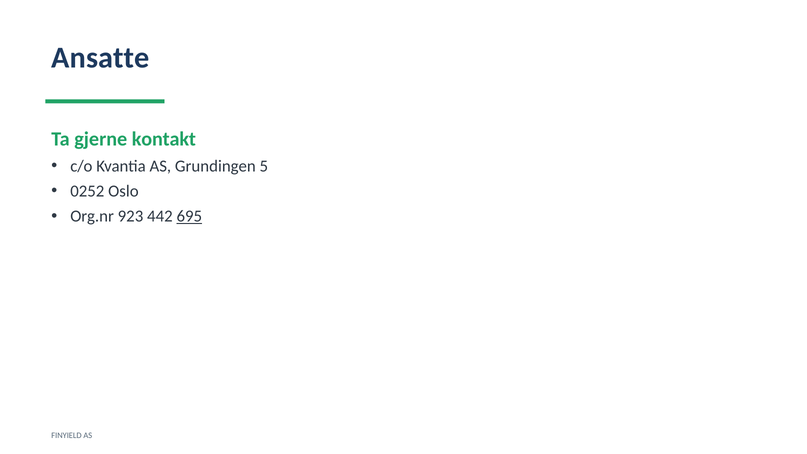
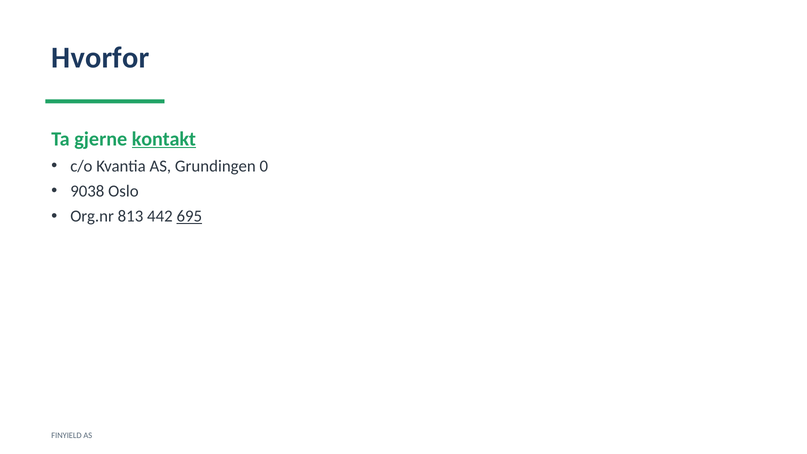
Ansatte: Ansatte -> Hvorfor (100, 58)
kontakt underline: none -> present (164, 139)
5: 5 -> 0 (264, 166)
0252: 0252 -> 9038 (87, 191)
923: 923 -> 813 (130, 216)
